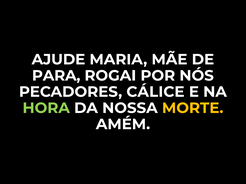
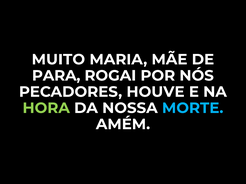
AJUDE: AJUDE -> MUITO (58, 60)
CÁLICE: CÁLICE -> HOUVE (155, 92)
MORTE colour: yellow -> light blue (193, 108)
